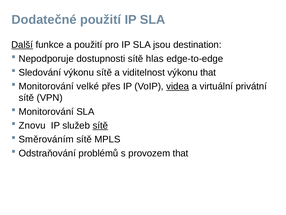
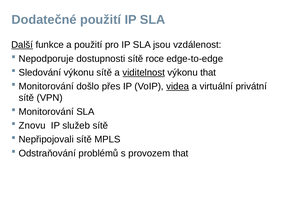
destination: destination -> vzdálenost (197, 45)
hlas: hlas -> roce (155, 59)
viditelnost underline: none -> present (144, 72)
velké: velké -> došlo (88, 86)
sítě underline: present -> none (100, 125)
Směrováním: Směrováním -> Nepřipojovali (46, 139)
